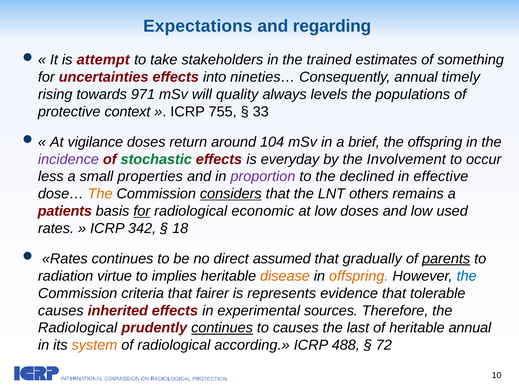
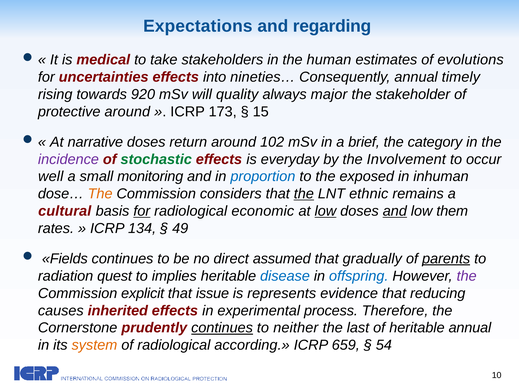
attempt: attempt -> medical (103, 60)
trained: trained -> human (329, 60)
something: something -> evolutions (471, 60)
971: 971 -> 920 (143, 94)
levels: levels -> major (329, 94)
populations: populations -> stakeholder (413, 94)
protective context: context -> around (127, 112)
755: 755 -> 173 (223, 112)
33: 33 -> 15 (261, 112)
vigilance: vigilance -> narrative (95, 142)
104: 104 -> 102 (272, 142)
the offspring: offspring -> category (435, 142)
less: less -> well (51, 177)
properties: properties -> monitoring (150, 177)
proportion colour: purple -> blue (263, 177)
declined: declined -> exposed (367, 177)
effective: effective -> inhuman (441, 177)
considers underline: present -> none (231, 194)
the underline: none -> present (304, 194)
others: others -> ethnic (369, 194)
patients: patients -> cultural (65, 211)
low underline: none -> present (325, 211)
and underline: none -> present (395, 211)
used: used -> them (452, 211)
342: 342 -> 134 (142, 229)
18: 18 -> 49 (180, 229)
Rates: Rates -> Fields (65, 259)
virtue: virtue -> quest (115, 276)
disease colour: orange -> blue (285, 276)
offspring colour: orange -> blue (359, 276)
the colour: blue -> purple (467, 276)
criteria: criteria -> explicit (143, 294)
fairer: fairer -> issue (212, 294)
tolerable: tolerable -> reducing (438, 294)
sources: sources -> process (331, 311)
Radiological: Radiological -> Cornerstone (78, 328)
to causes: causes -> neither (296, 328)
488: 488 -> 659 (346, 345)
72: 72 -> 54 (384, 345)
